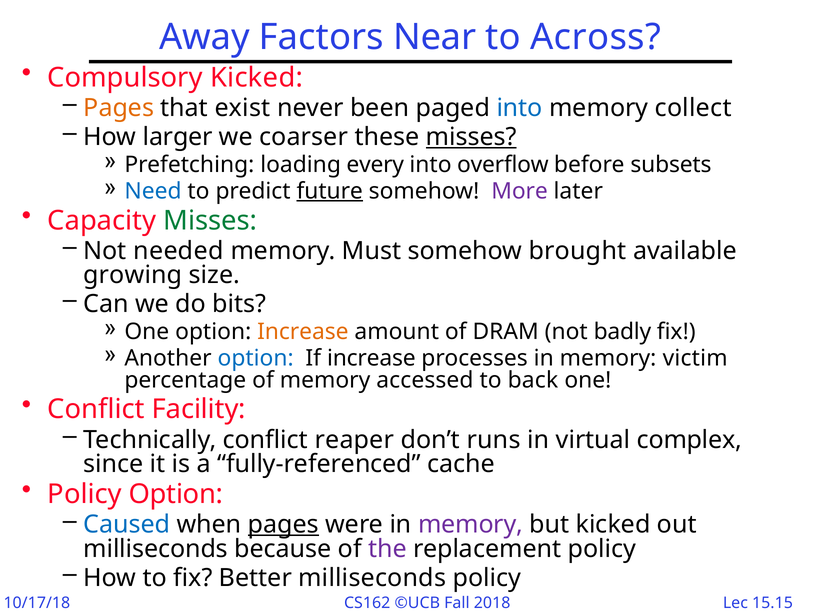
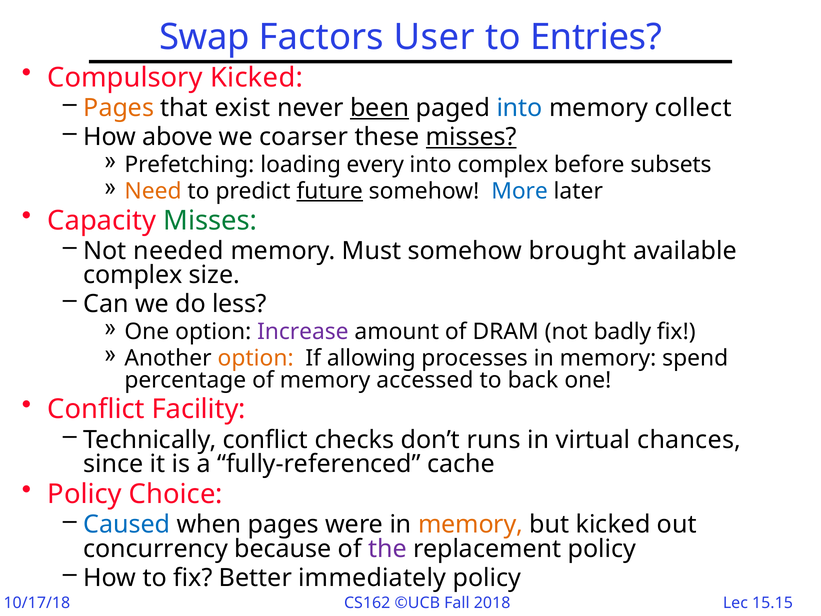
Away: Away -> Swap (204, 37)
Near: Near -> User (434, 37)
Across: Across -> Entries (596, 37)
been underline: none -> present (380, 108)
larger: larger -> above (178, 137)
into overflow: overflow -> complex (503, 165)
Need colour: blue -> orange (153, 191)
More colour: purple -> blue (520, 191)
growing: growing -> complex (133, 275)
bits: bits -> less (239, 304)
Increase colour: orange -> purple (303, 332)
option colour: blue -> orange (256, 358)
If increase: increase -> allowing (371, 358)
victim: victim -> spend (695, 358)
reaper: reaper -> checks (354, 440)
complex: complex -> chances (689, 440)
Policy Option: Option -> Choice (176, 494)
pages underline: present -> none (283, 524)
memory colour: purple -> orange (471, 524)
milliseconds: milliseconds -> concurrency (156, 549)
Better milliseconds: milliseconds -> immediately (372, 578)
